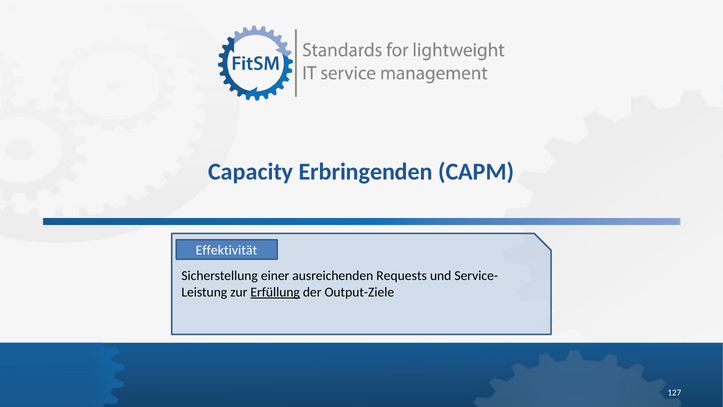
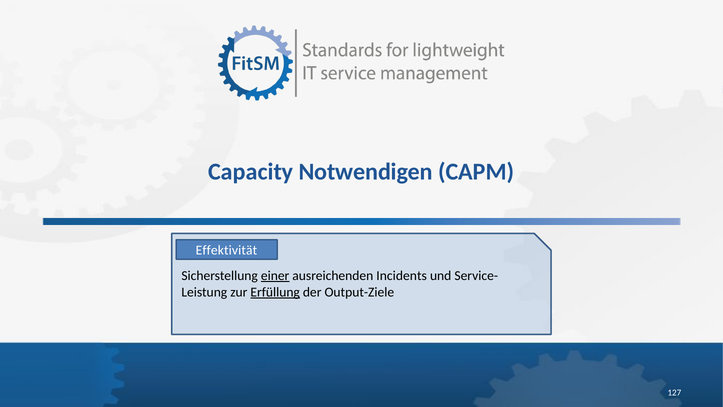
Erbringenden: Erbringenden -> Notwendigen (366, 171)
einer underline: none -> present (275, 276)
Requests: Requests -> Incidents (402, 276)
